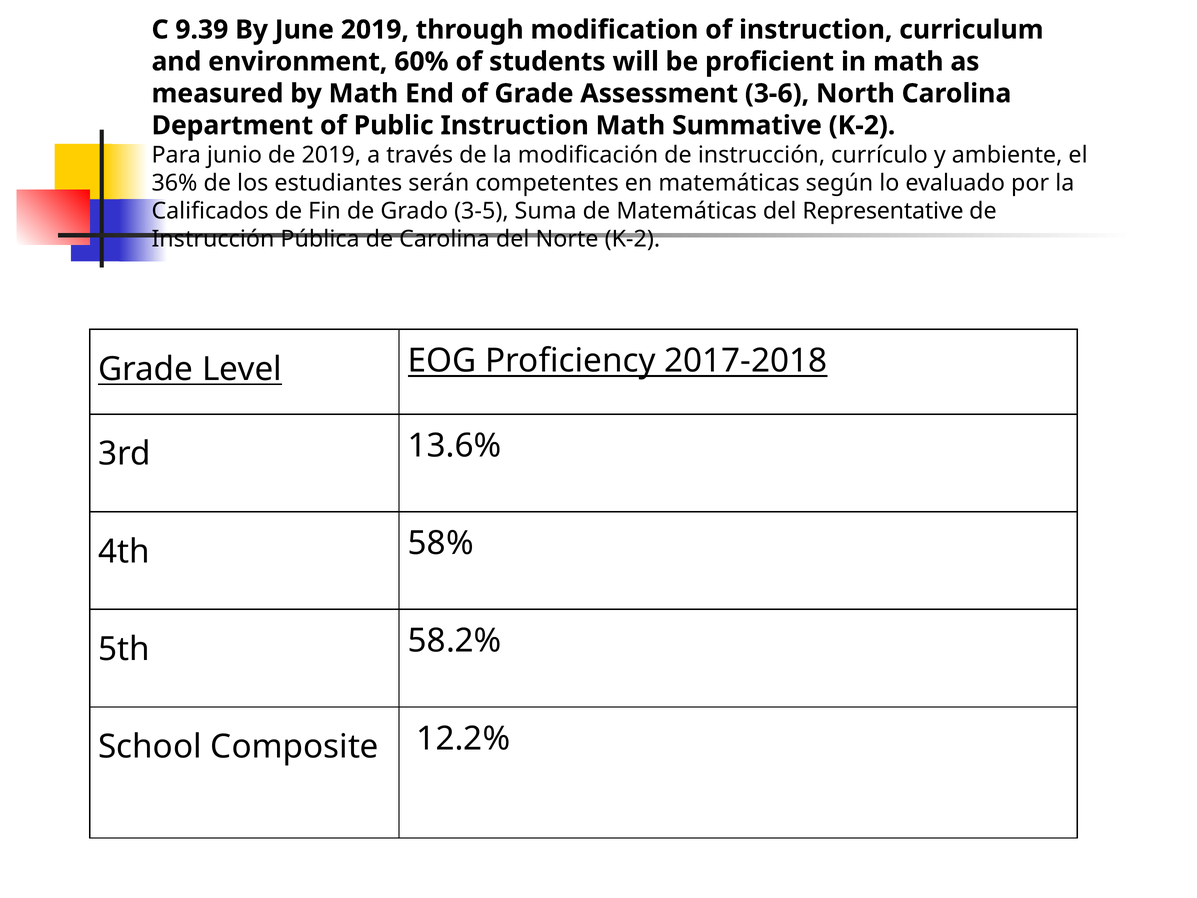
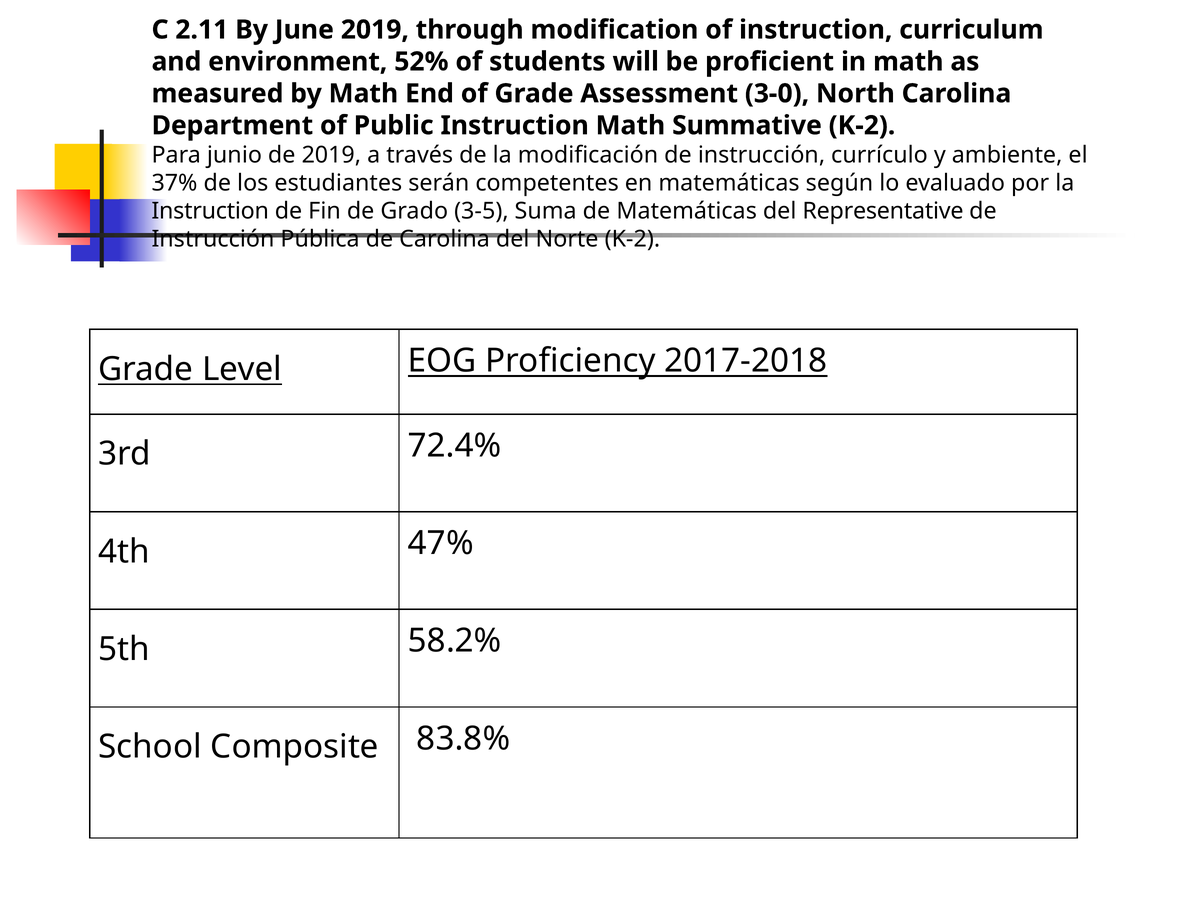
9.39: 9.39 -> 2.11 (202, 30)
60%: 60% -> 52% (421, 62)
3-6: 3-6 -> 3-0 (777, 94)
36%: 36% -> 37% (175, 183)
Calificados: Calificados -> Instruction (210, 211)
13.6%: 13.6% -> 72.4% (455, 446)
58%: 58% -> 47% (441, 543)
12.2%: 12.2% -> 83.8% (463, 738)
